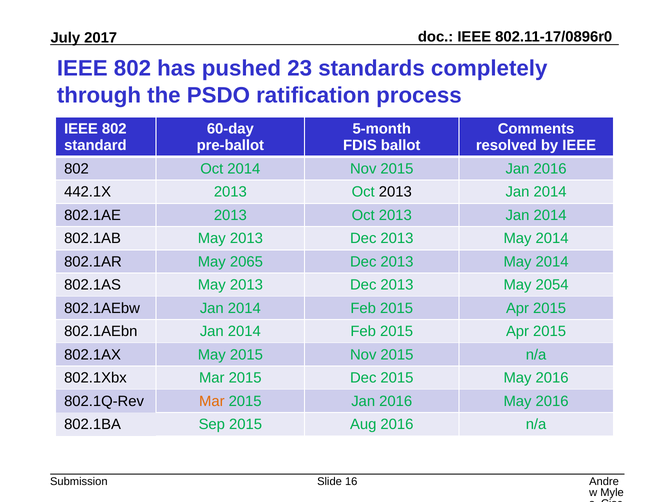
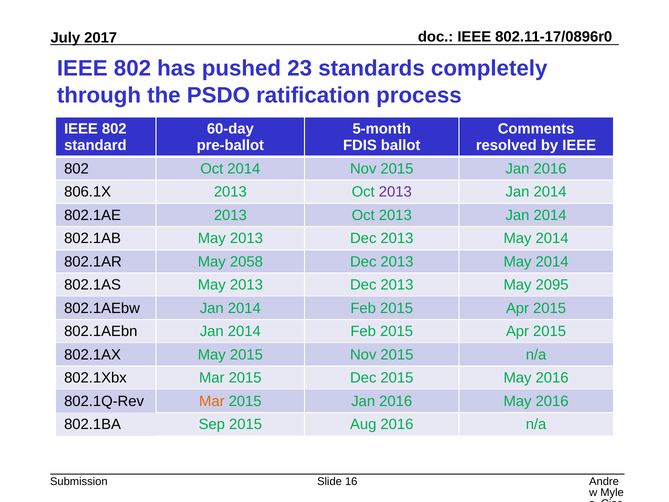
442.1X: 442.1X -> 806.1X (88, 192)
2013 colour: black -> purple (395, 192)
2065: 2065 -> 2058 (246, 262)
2054: 2054 -> 2095 (552, 285)
